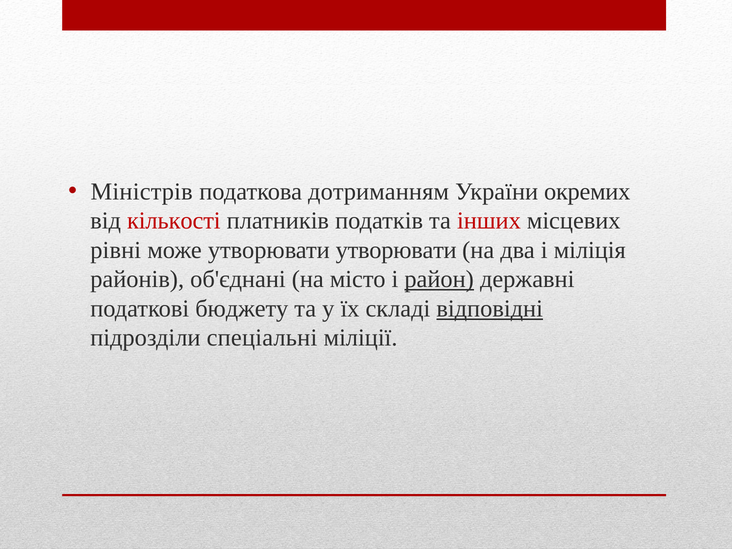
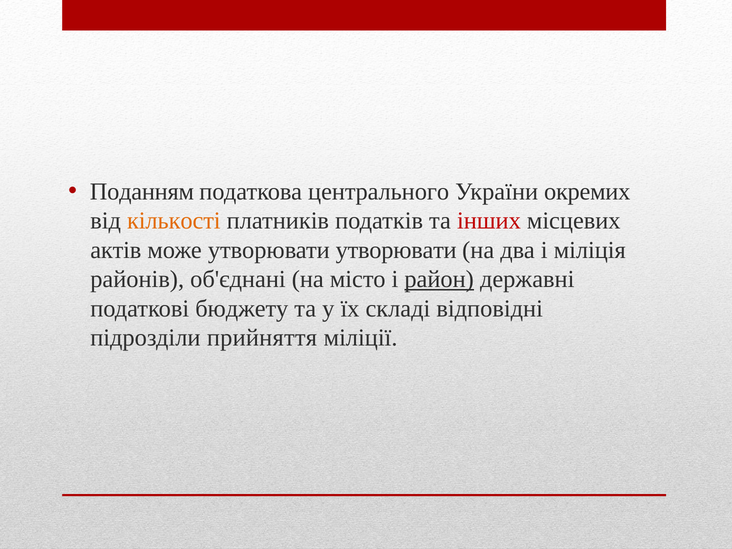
Міністрів: Міністрів -> Поданням (142, 191)
дотриманням: дотриманням -> центрального (379, 191)
кількості colour: red -> orange (174, 221)
рівні: рівні -> актів (116, 250)
відповідні underline: present -> none (490, 309)
спеціальні: спеціальні -> прийняття (262, 338)
